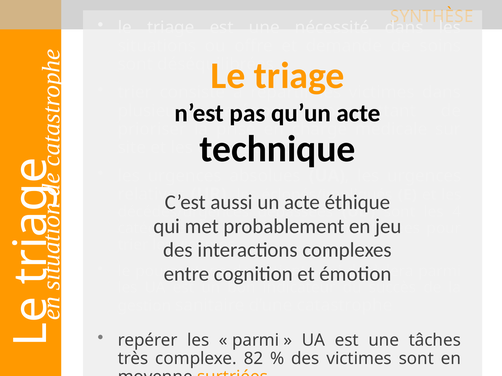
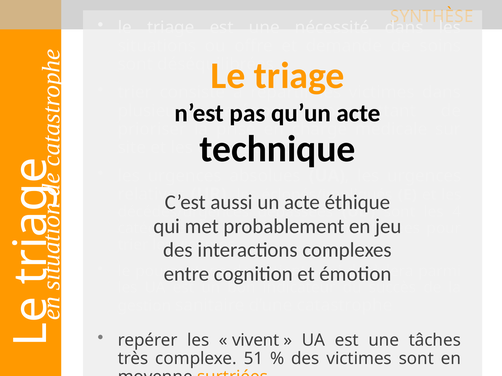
parmi: parmi -> vivent (256, 341)
82: 82 -> 51 (253, 359)
